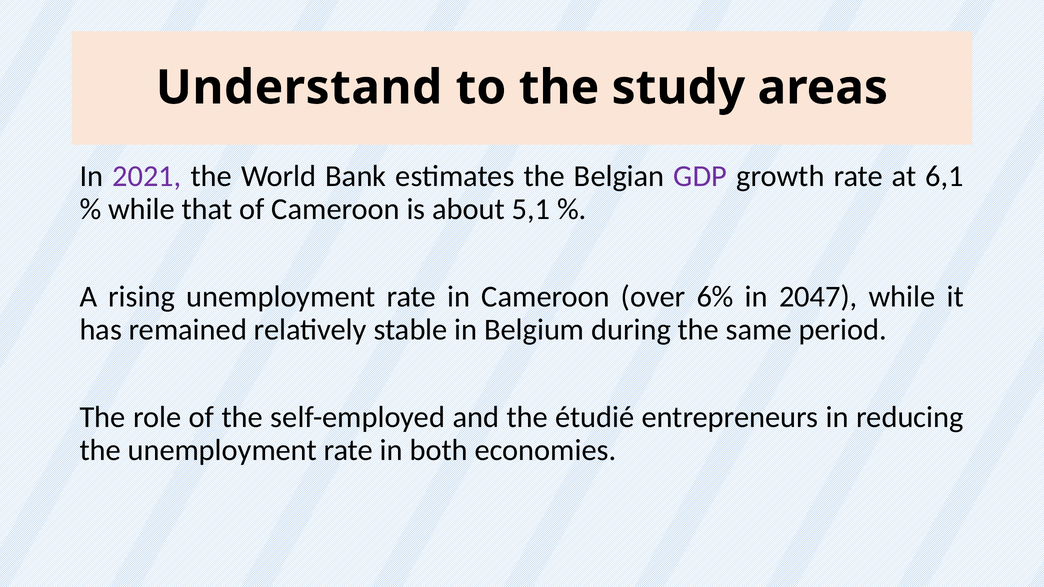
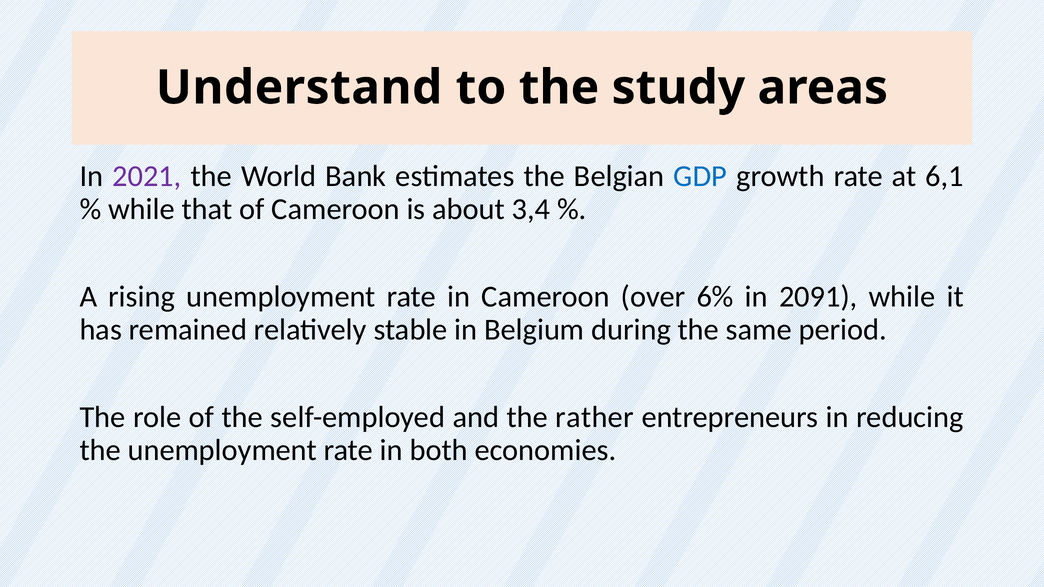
GDP colour: purple -> blue (700, 177)
5,1: 5,1 -> 3,4 (531, 209)
2047: 2047 -> 2091 (818, 297)
étudié: étudié -> rather (595, 417)
